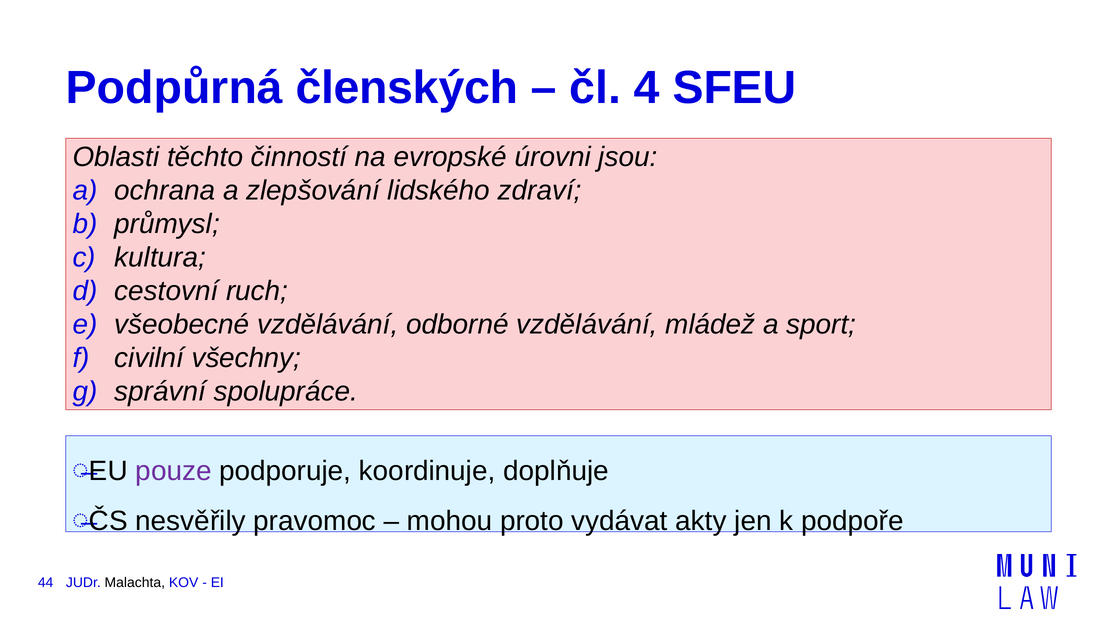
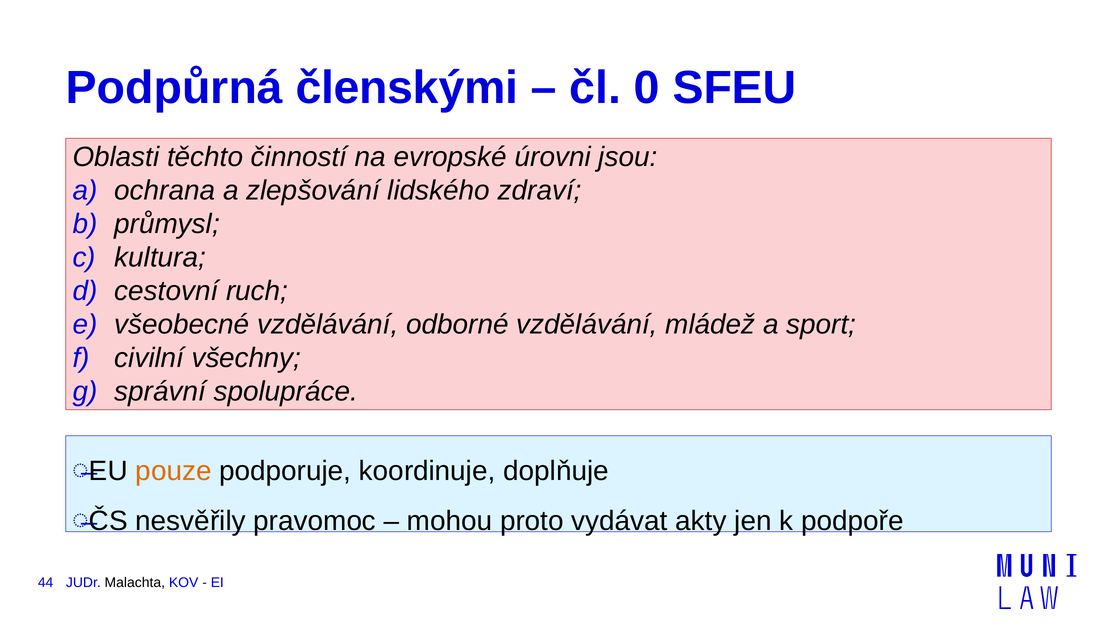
členských: členských -> členskými (407, 88)
4: 4 -> 0 (647, 88)
pouze colour: purple -> orange (174, 471)
